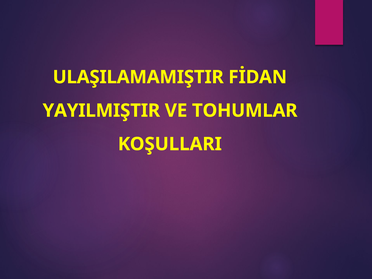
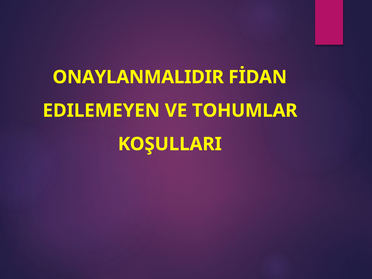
ULAŞILAMAMIŞTIR: ULAŞILAMAMIŞTIR -> ONAYLANMALIDIR (138, 77)
YAYILMIŞTIR: YAYILMIŞTIR -> EDILEMEYEN (101, 111)
